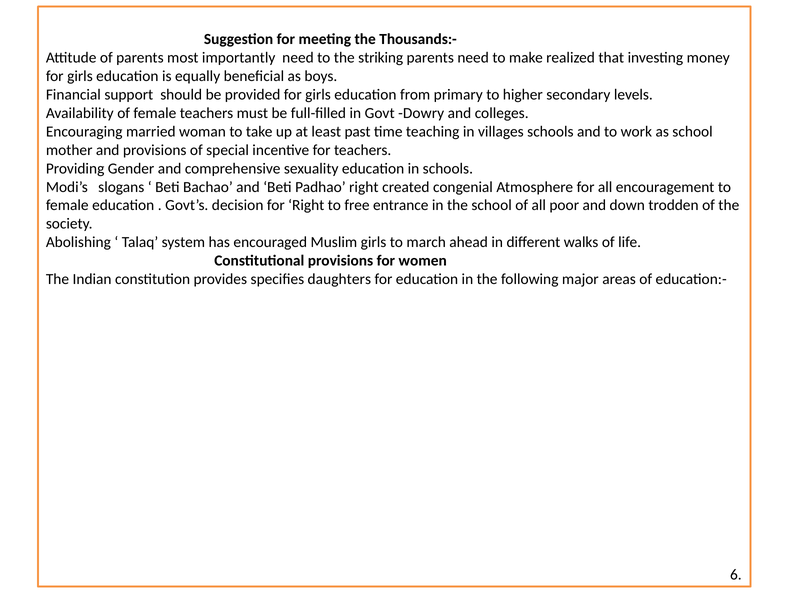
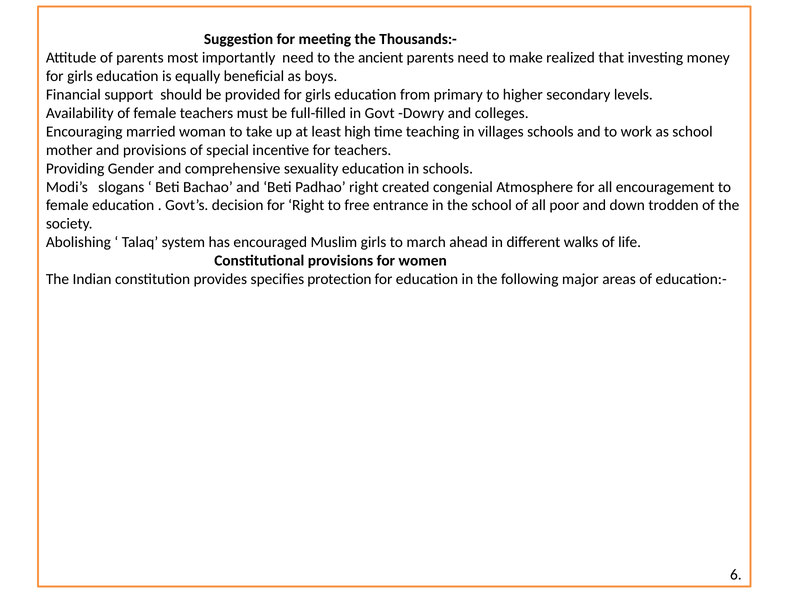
striking: striking -> ancient (381, 58)
past: past -> high (358, 131)
daughters: daughters -> protection (339, 279)
